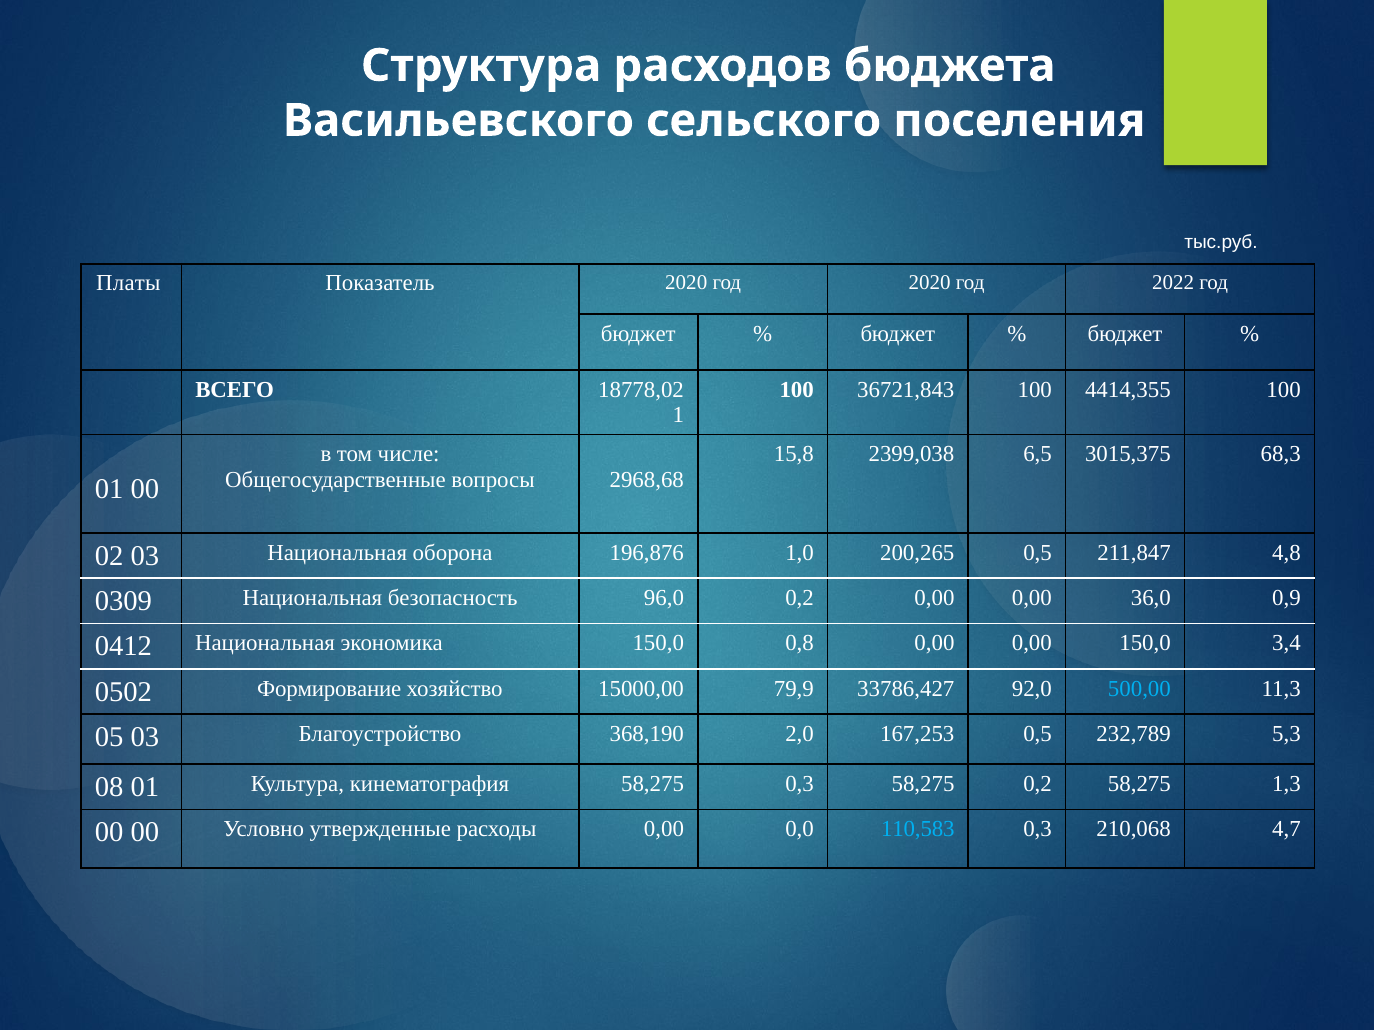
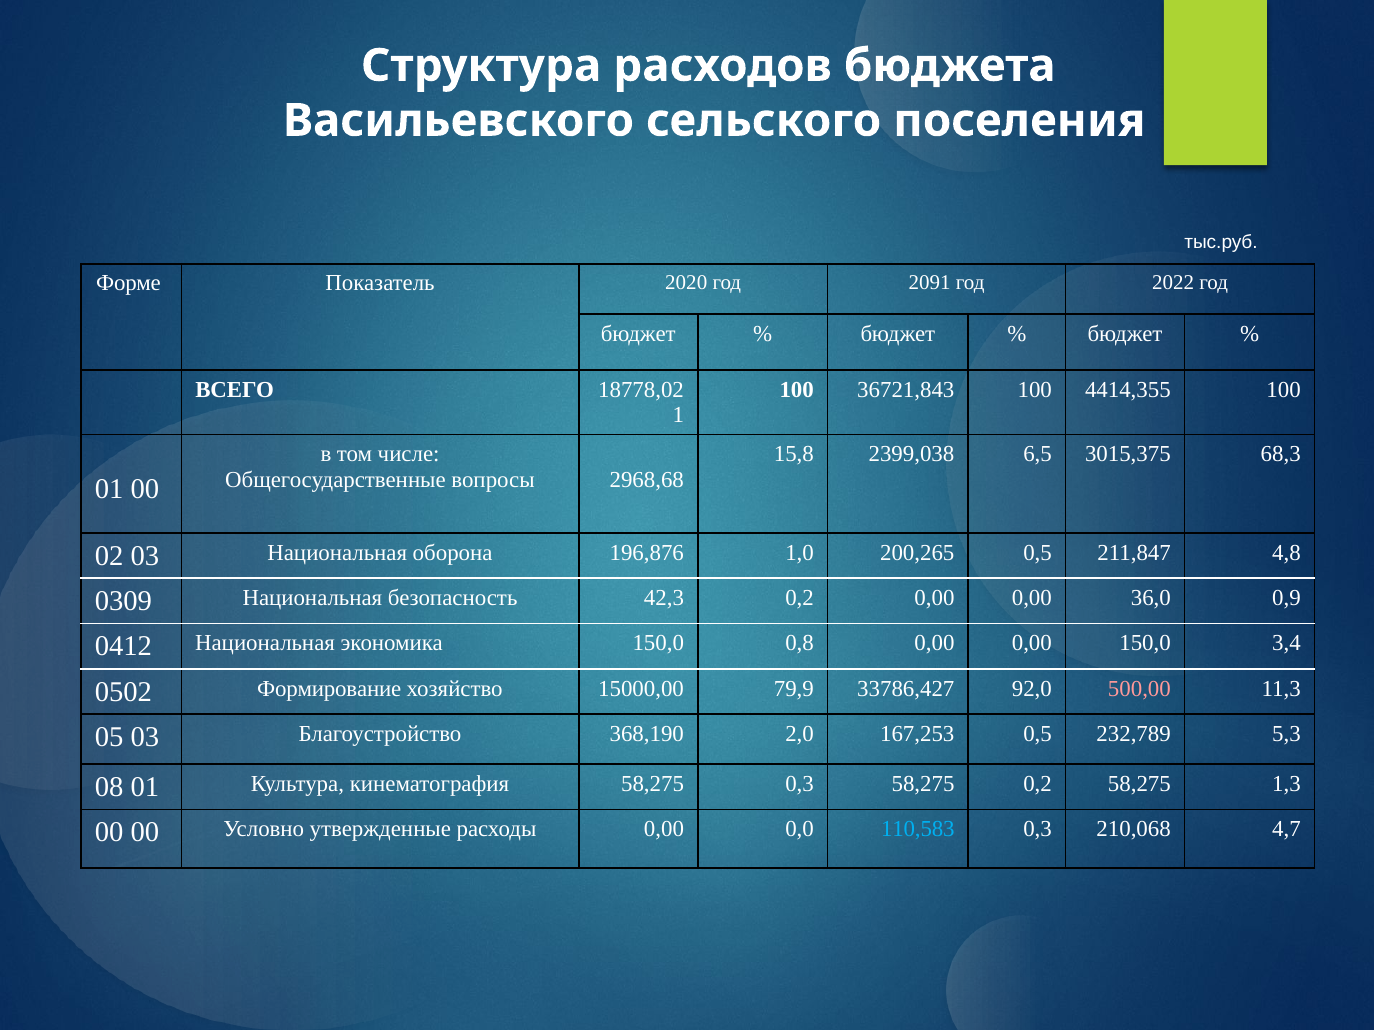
Платы: Платы -> Форме (129, 284)
год 2020: 2020 -> 2091 (930, 283)
96,0: 96,0 -> 42,3 (664, 598)
500,00 colour: light blue -> pink (1139, 689)
